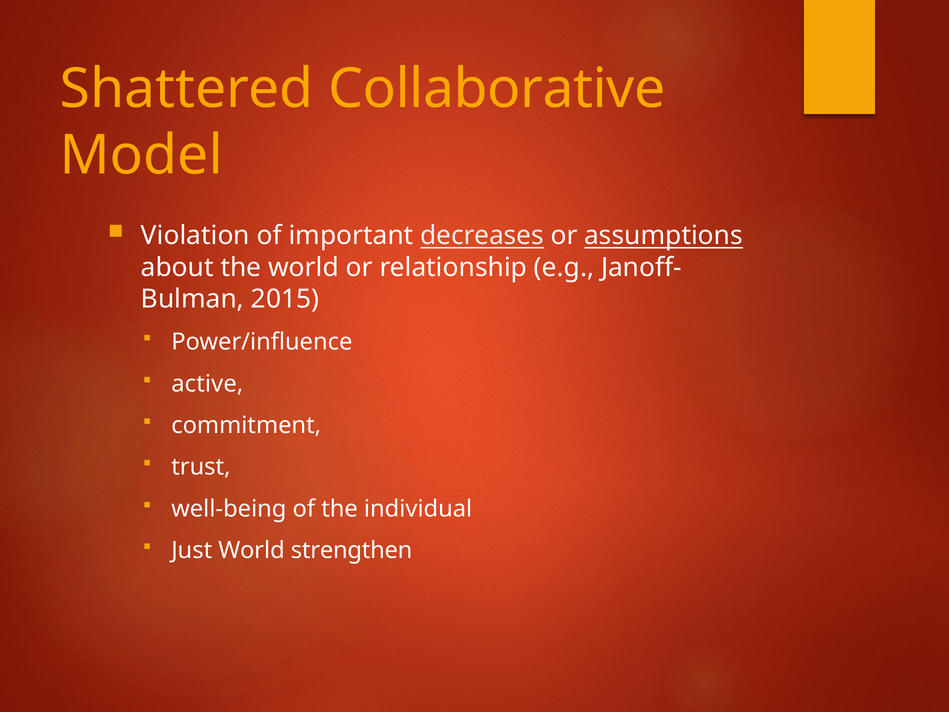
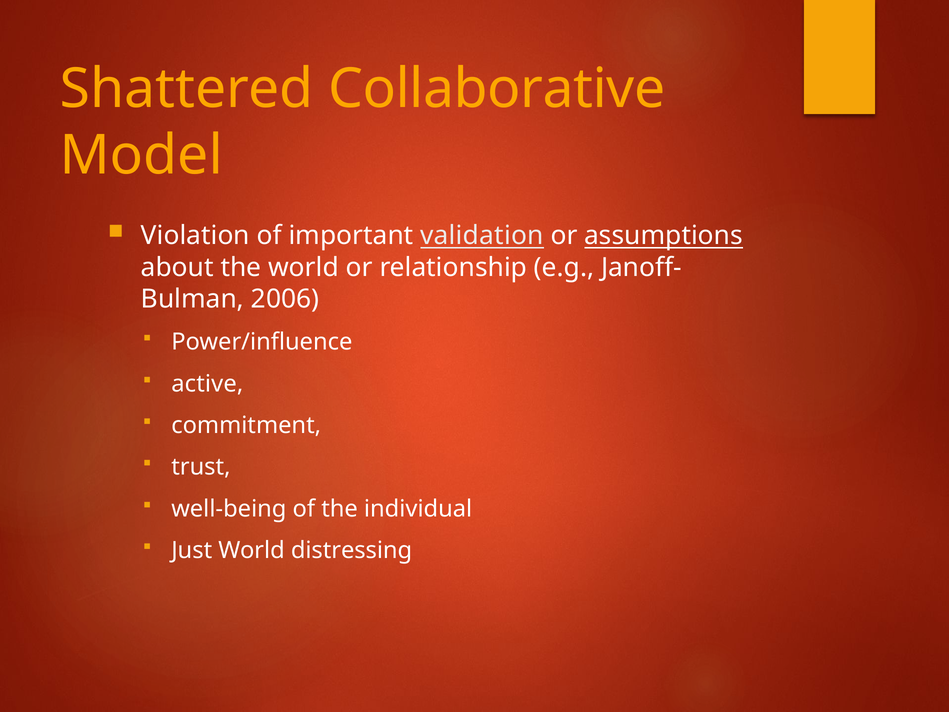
decreases: decreases -> validation (482, 236)
2015: 2015 -> 2006 (285, 299)
strengthen: strengthen -> distressing (352, 550)
